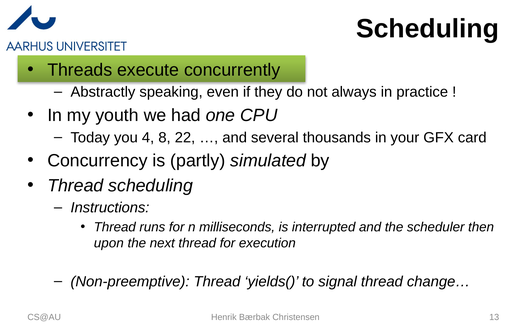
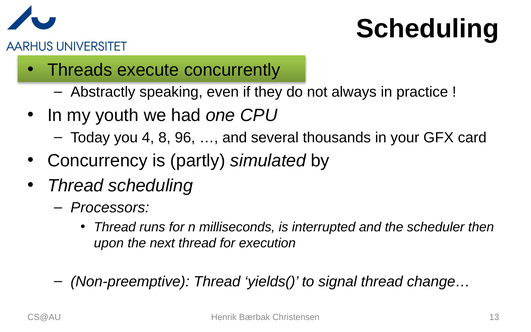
22: 22 -> 96 (185, 137)
Instructions: Instructions -> Processors (110, 208)
